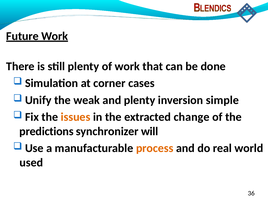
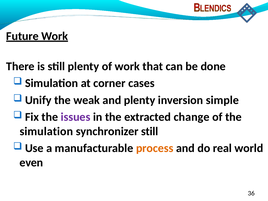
issues colour: orange -> purple (76, 117)
predictions: predictions -> simulation (46, 131)
synchronizer will: will -> still (150, 131)
used: used -> even (31, 162)
